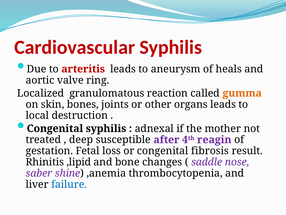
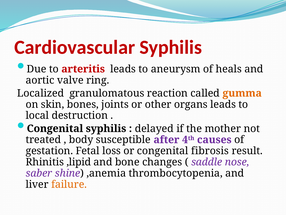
adnexal: adnexal -> delayed (154, 128)
deep: deep -> body (81, 139)
reagin: reagin -> causes (214, 139)
failure colour: blue -> orange (69, 184)
